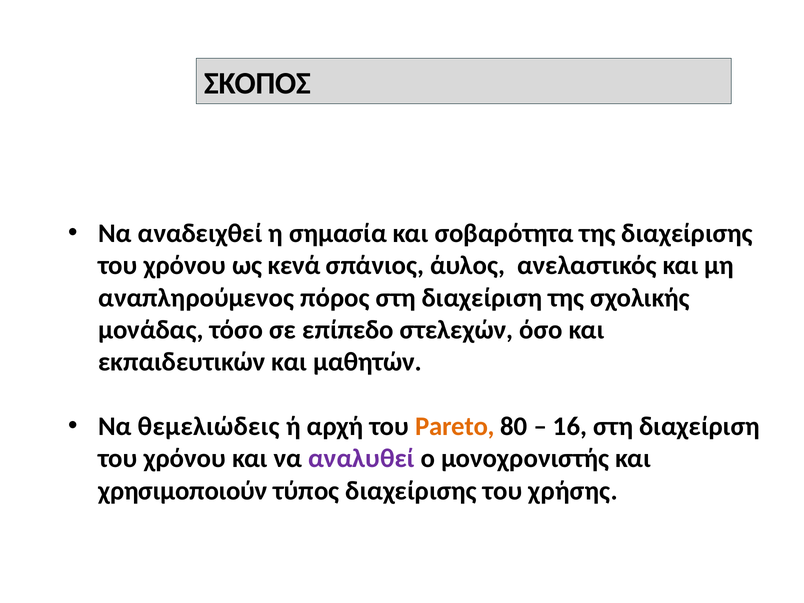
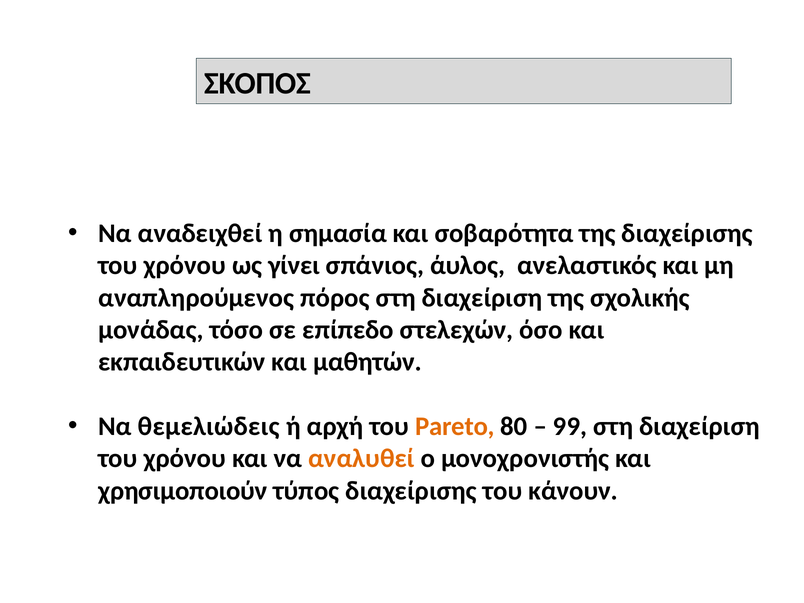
κενά: κενά -> γίνει (294, 266)
16: 16 -> 99 (570, 426)
αναλυθεί colour: purple -> orange (361, 459)
χρήσης: χρήσης -> κάνουν (573, 491)
